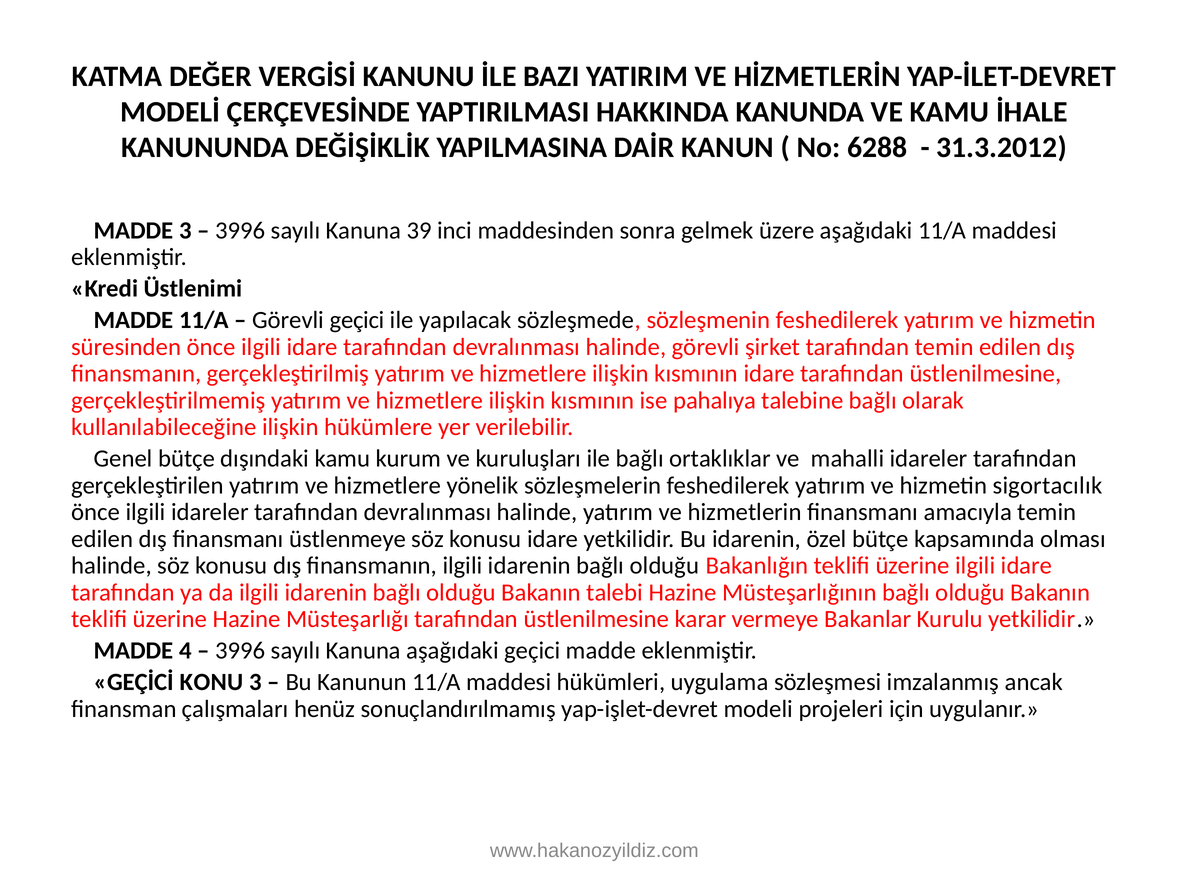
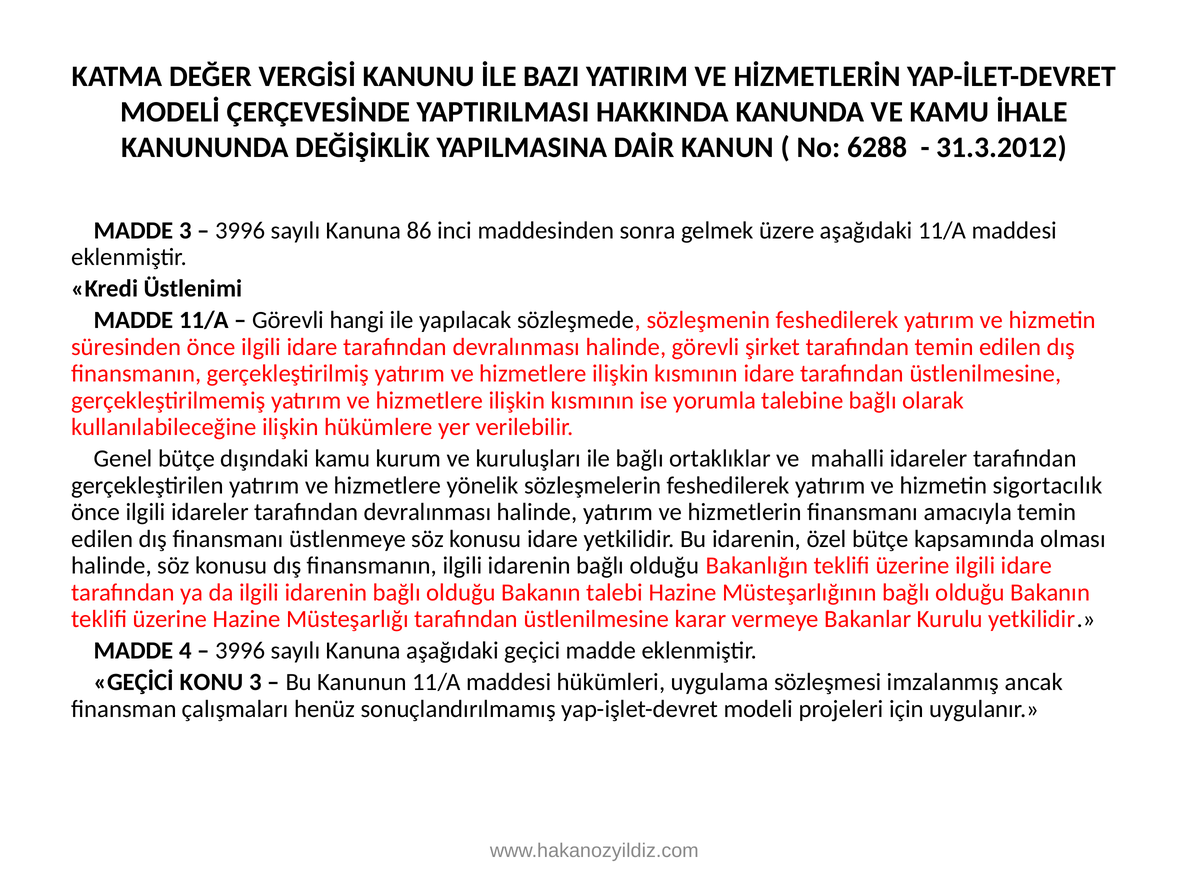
39: 39 -> 86 (419, 231)
Görevli geçici: geçici -> hangi (357, 320)
pahalıya: pahalıya -> yorumla (715, 401)
